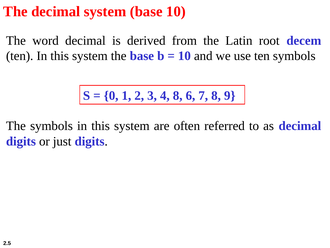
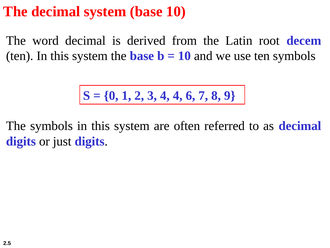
4 8: 8 -> 4 (178, 95)
